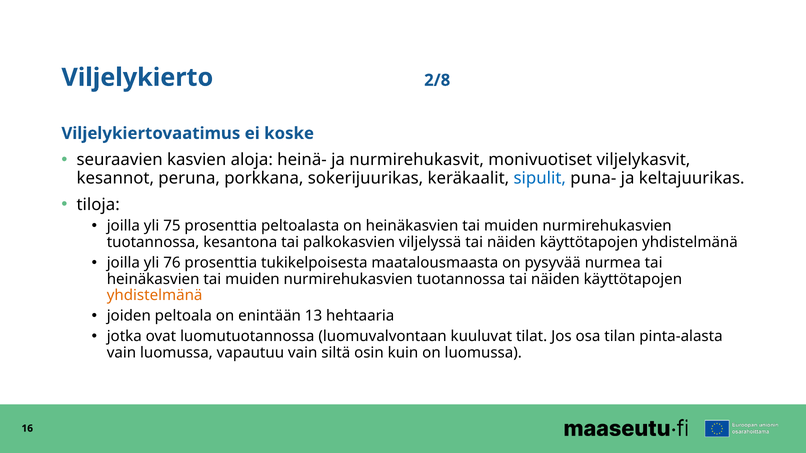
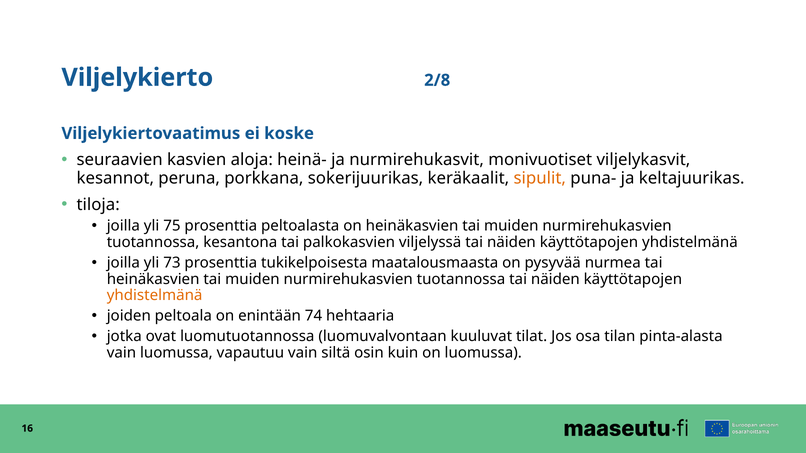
sipulit colour: blue -> orange (540, 178)
76: 76 -> 73 (172, 263)
13: 13 -> 74 (314, 316)
